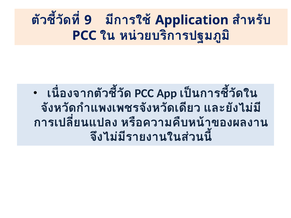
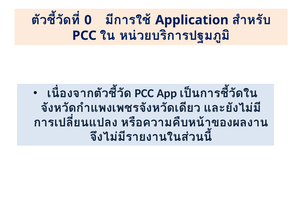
9: 9 -> 0 (88, 20)
